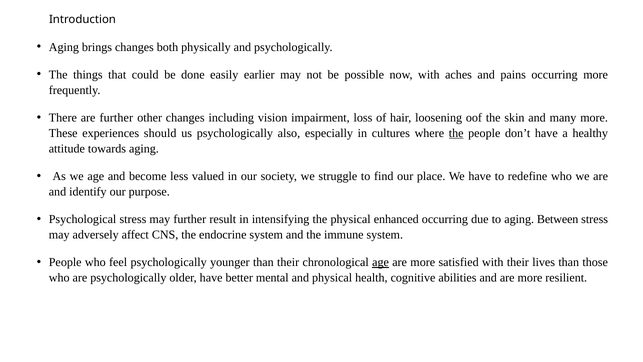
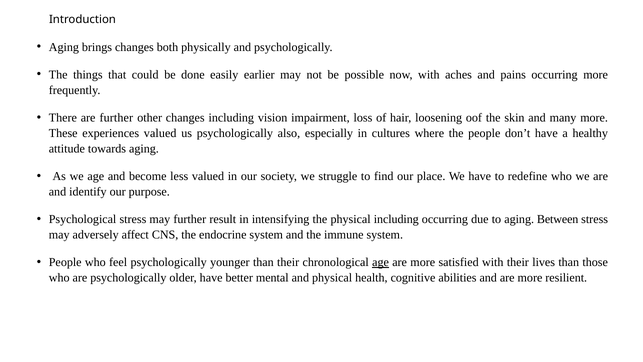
experiences should: should -> valued (160, 133)
the underline: present -> none (456, 133)
physical enhanced: enhanced -> including (396, 219)
